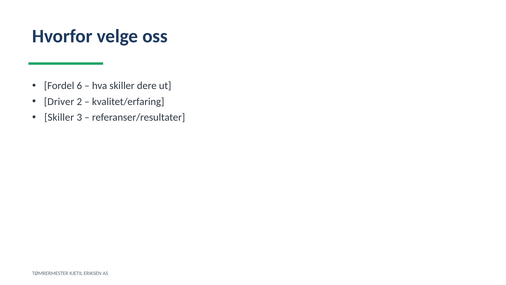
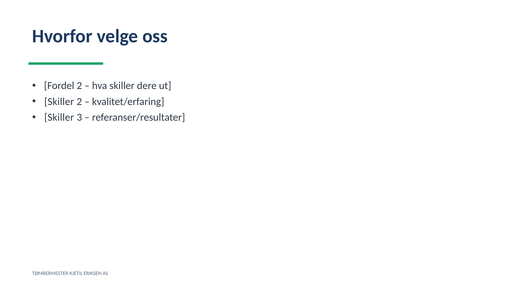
Fordel 6: 6 -> 2 (79, 86)
Driver: Driver -> Skiller (59, 102)
